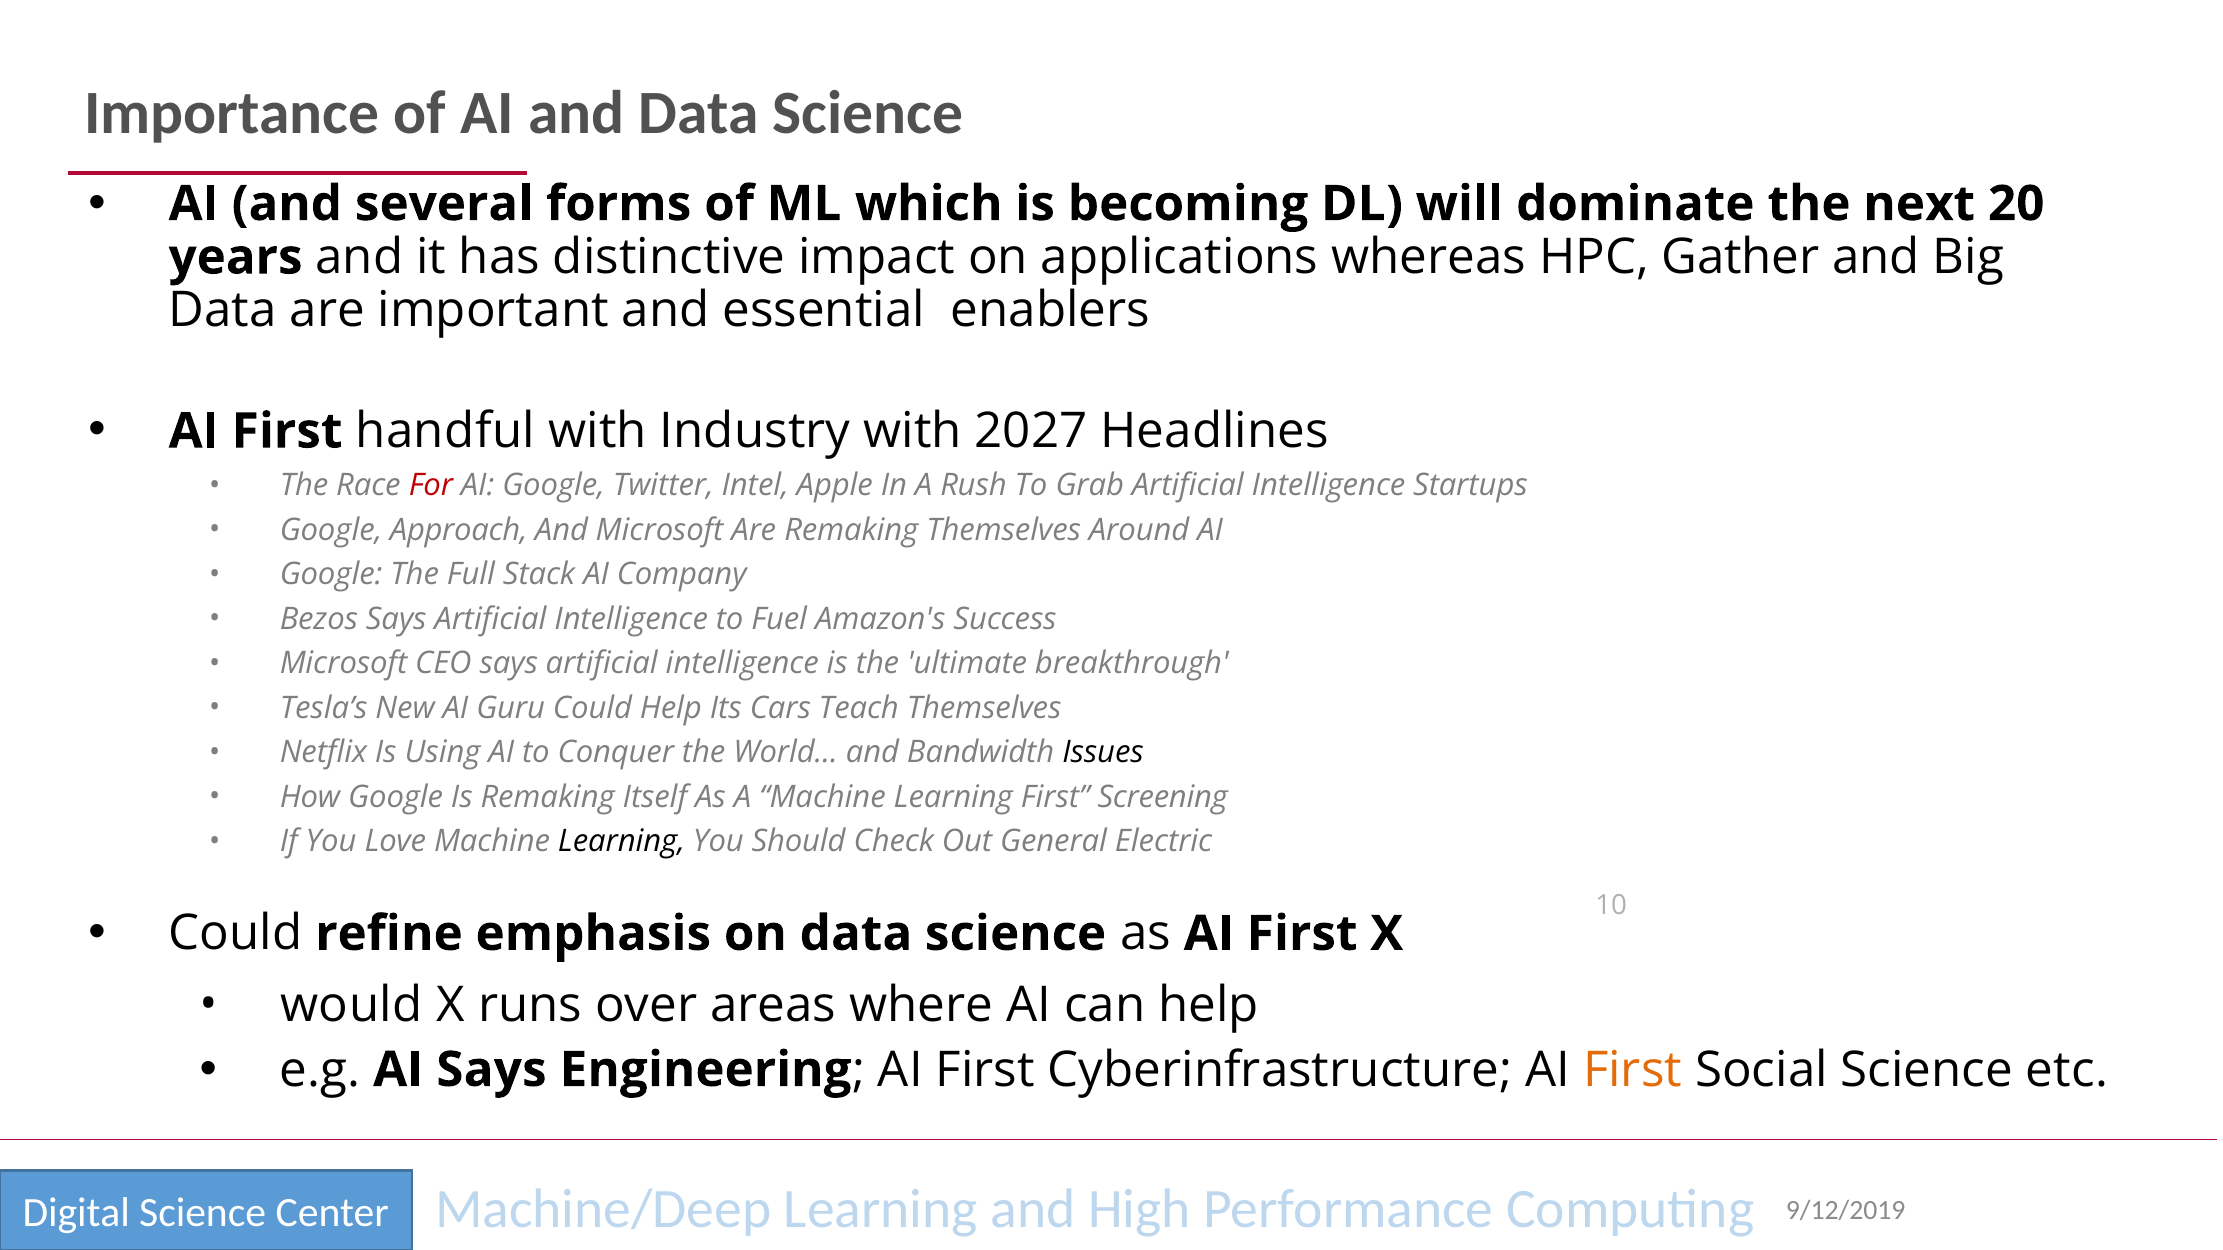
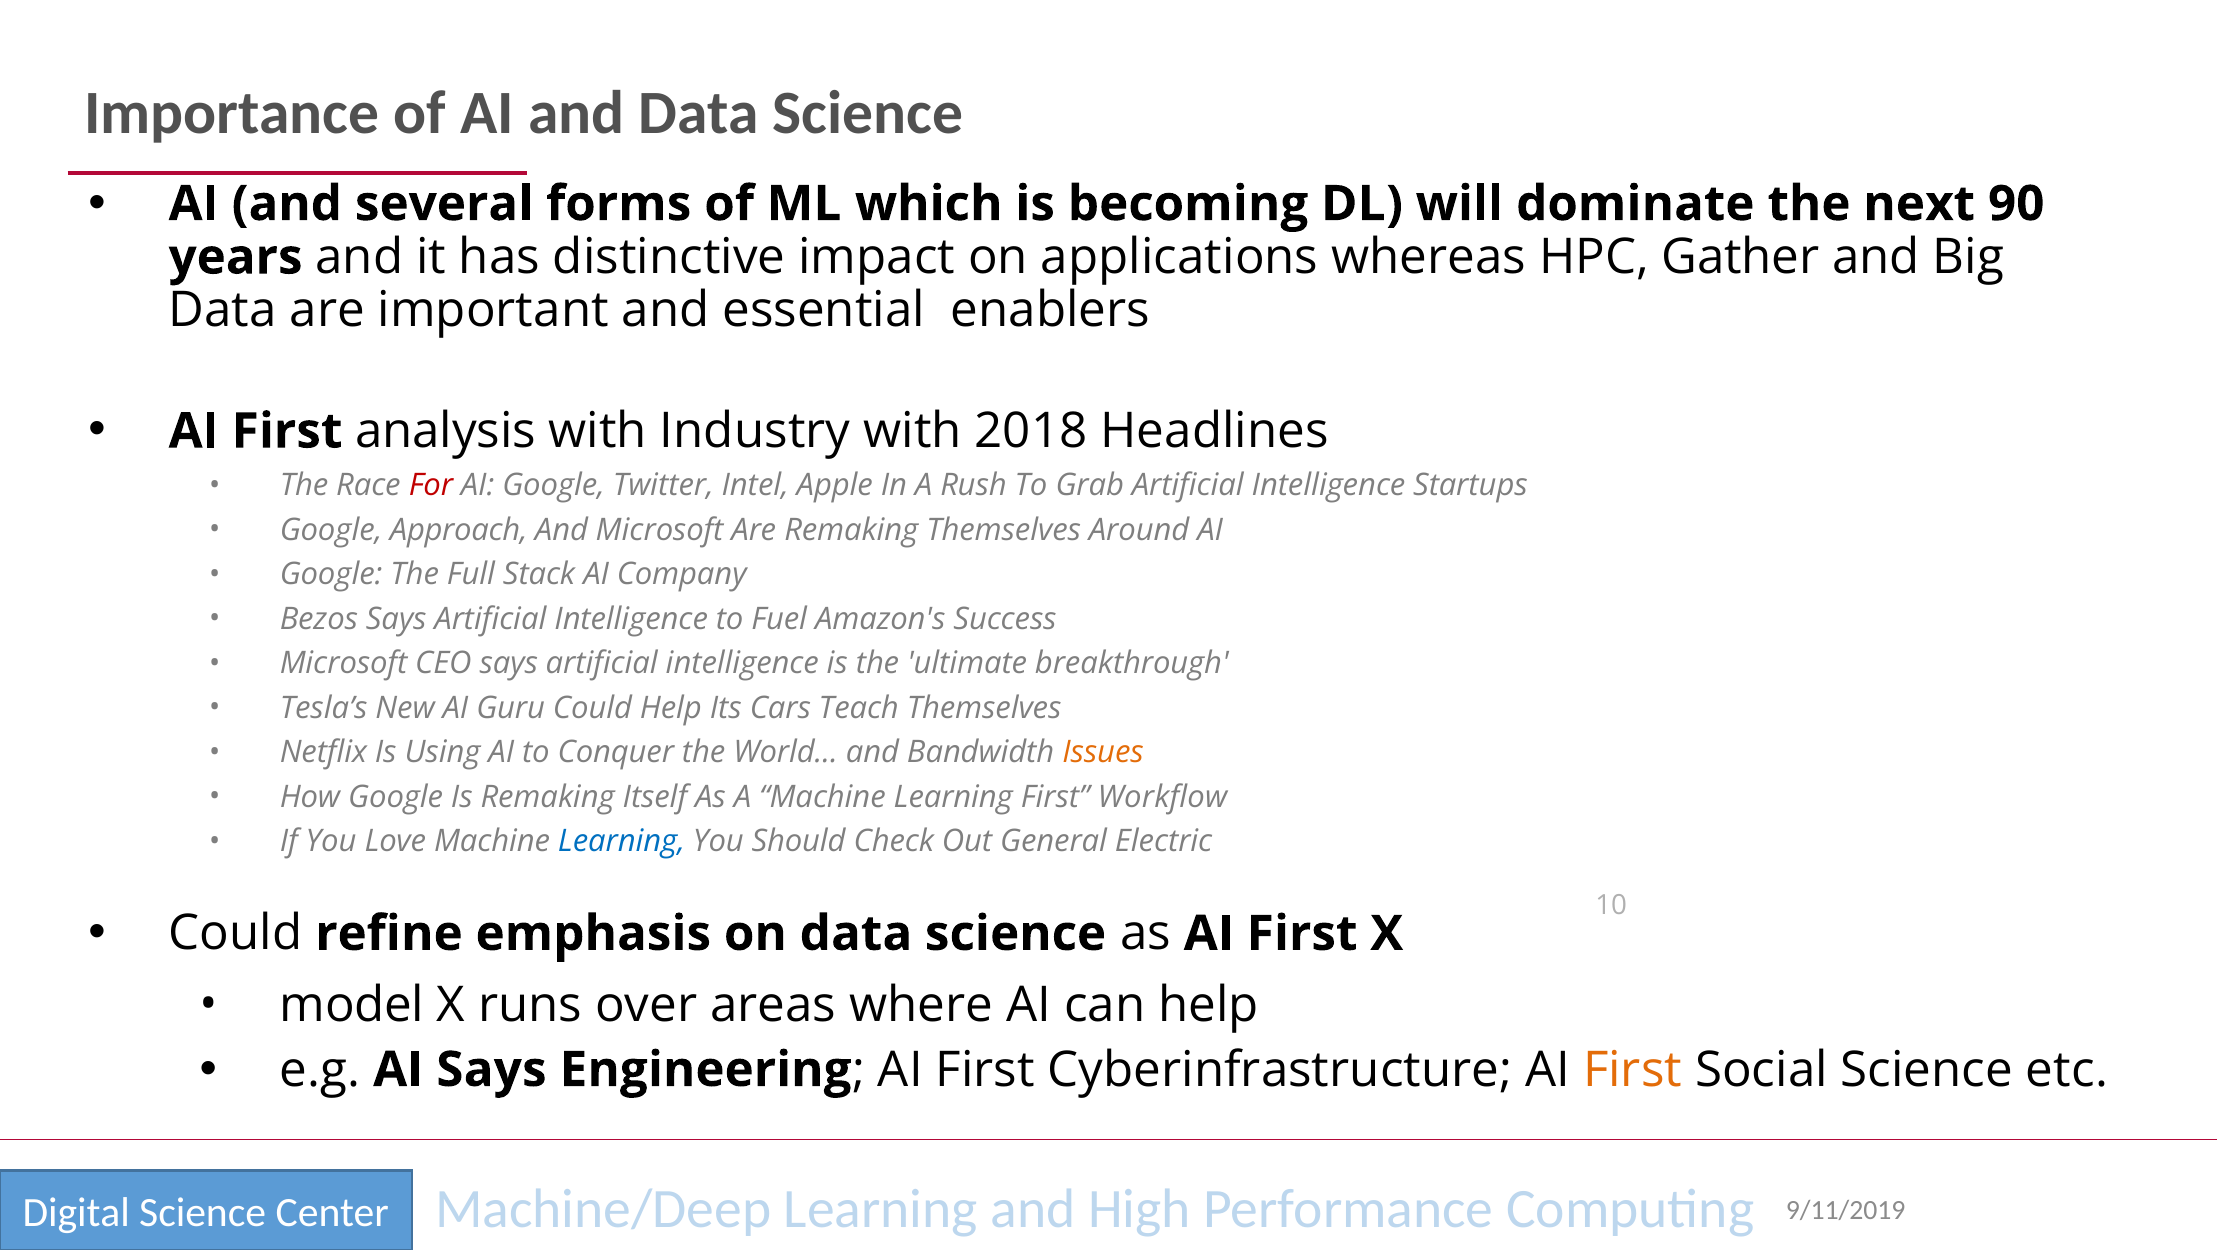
20: 20 -> 90 (2016, 204)
handful: handful -> analysis (446, 431)
2027: 2027 -> 2018 (1031, 431)
Issues colour: black -> orange (1103, 753)
Screening: Screening -> Workflow (1162, 797)
Learning colour: black -> blue (621, 842)
would: would -> model (352, 1005)
9/12/2019: 9/12/2019 -> 9/11/2019 (1846, 1210)
